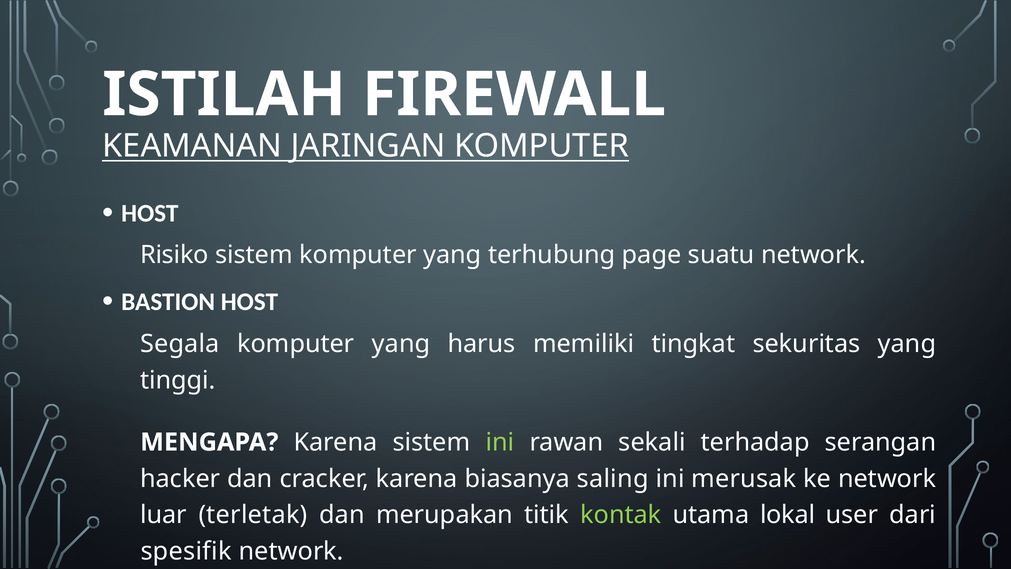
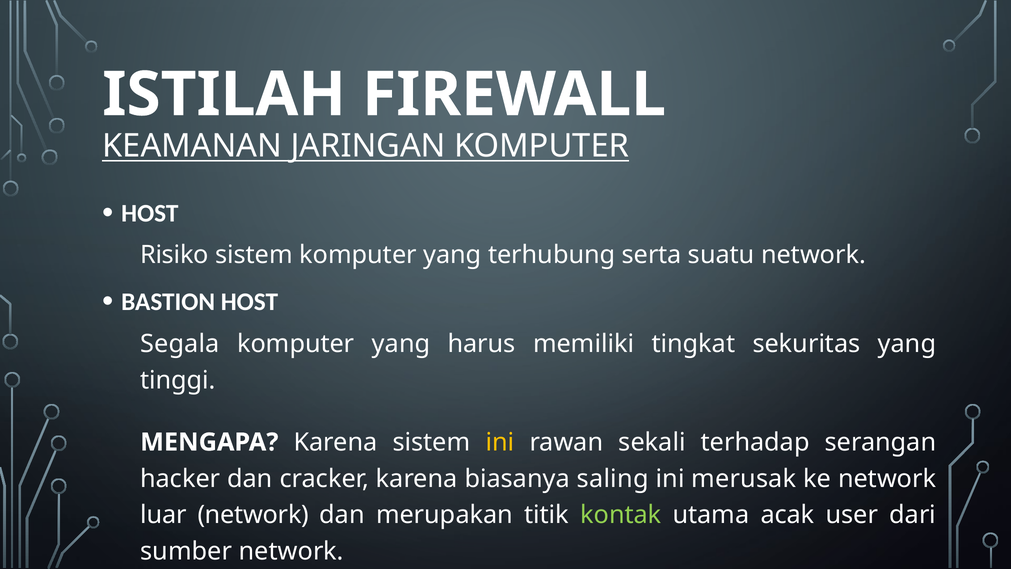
page: page -> serta (652, 255)
ini colour: light green -> yellow (500, 442)
luar terletak: terletak -> network (253, 515)
lokal: lokal -> acak (788, 515)
spesifik: spesifik -> sumber (186, 551)
